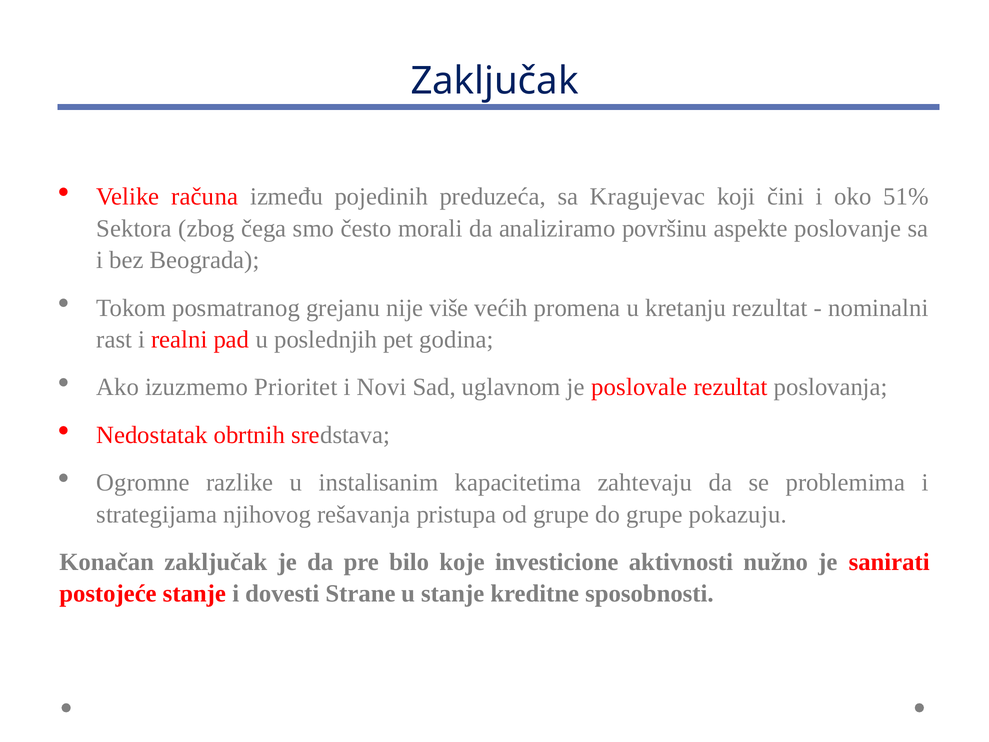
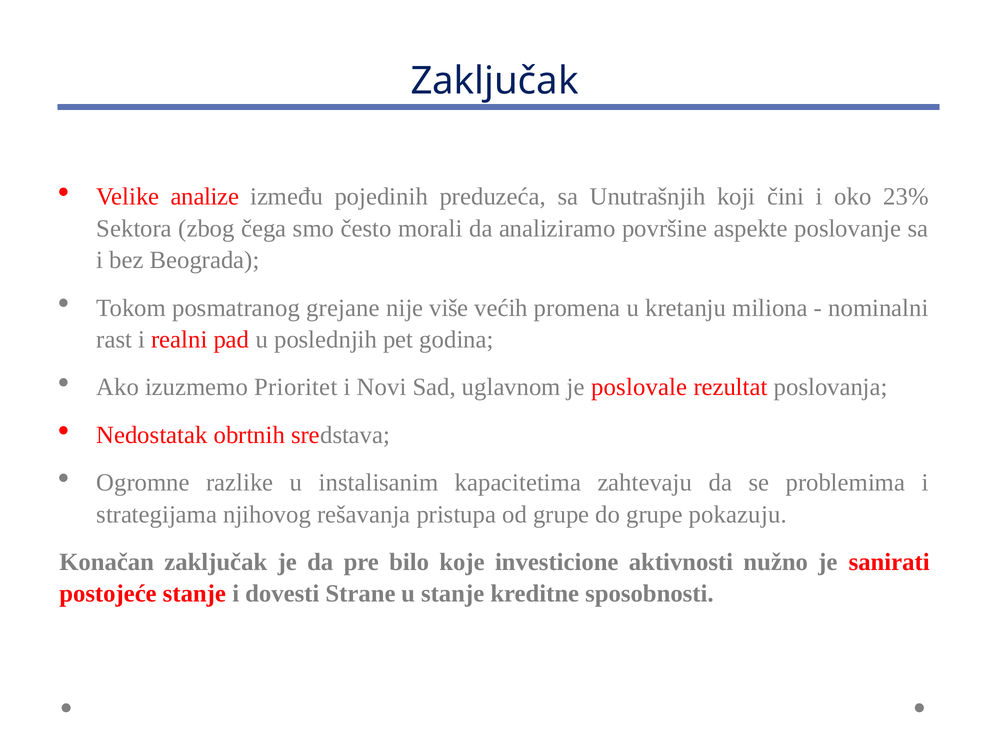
računa: računa -> analize (205, 197)
Kragujevac: Kragujevac -> Unutrašnjih (648, 197)
51%: 51% -> 23% (906, 197)
površinu: površinu -> površine (665, 228)
grejanu: grejanu -> grejane (343, 308)
kretanju rezultat: rezultat -> miliona (770, 308)
